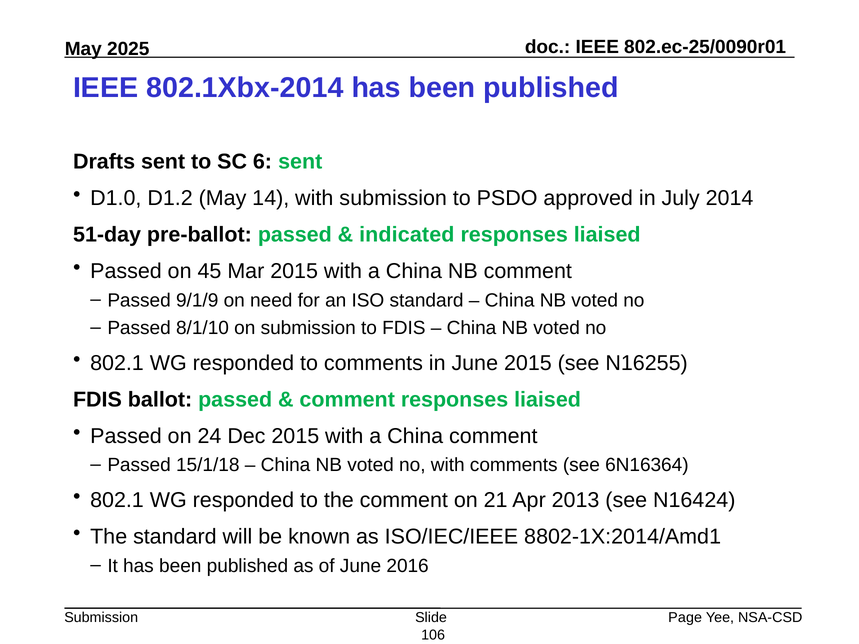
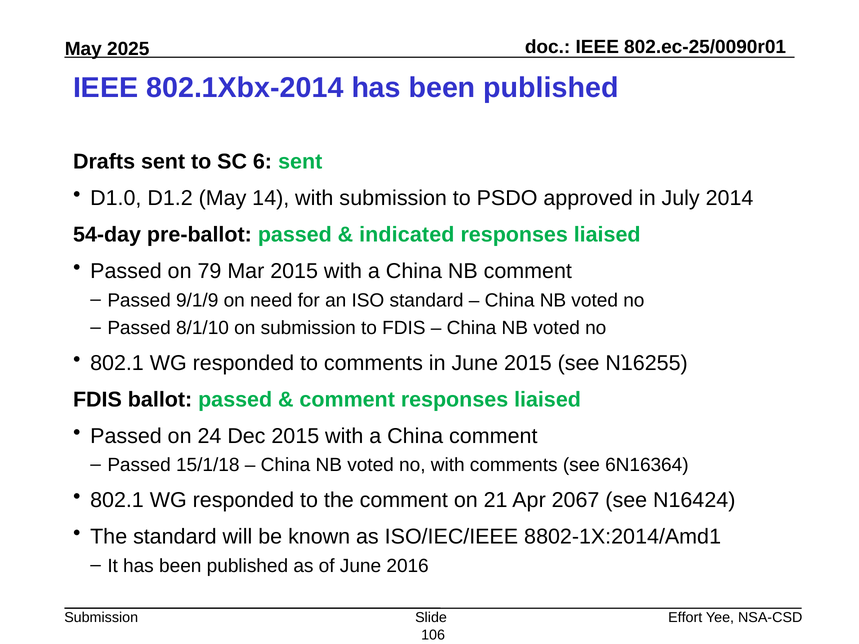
51-day: 51-day -> 54-day (107, 235)
45: 45 -> 79 (209, 271)
2013: 2013 -> 2067 (576, 501)
Page: Page -> Effort (685, 618)
